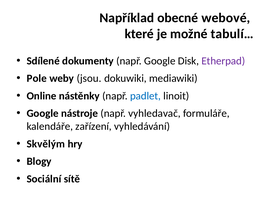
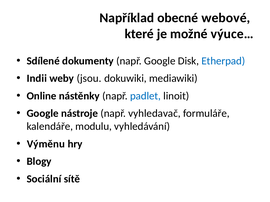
tabulí…: tabulí… -> výuce… (232, 34)
Etherpad colour: purple -> blue (223, 61)
Pole: Pole -> Indii (37, 79)
zařízení: zařízení -> modulu (94, 127)
Skvělým: Skvělým -> Výměnu (46, 144)
